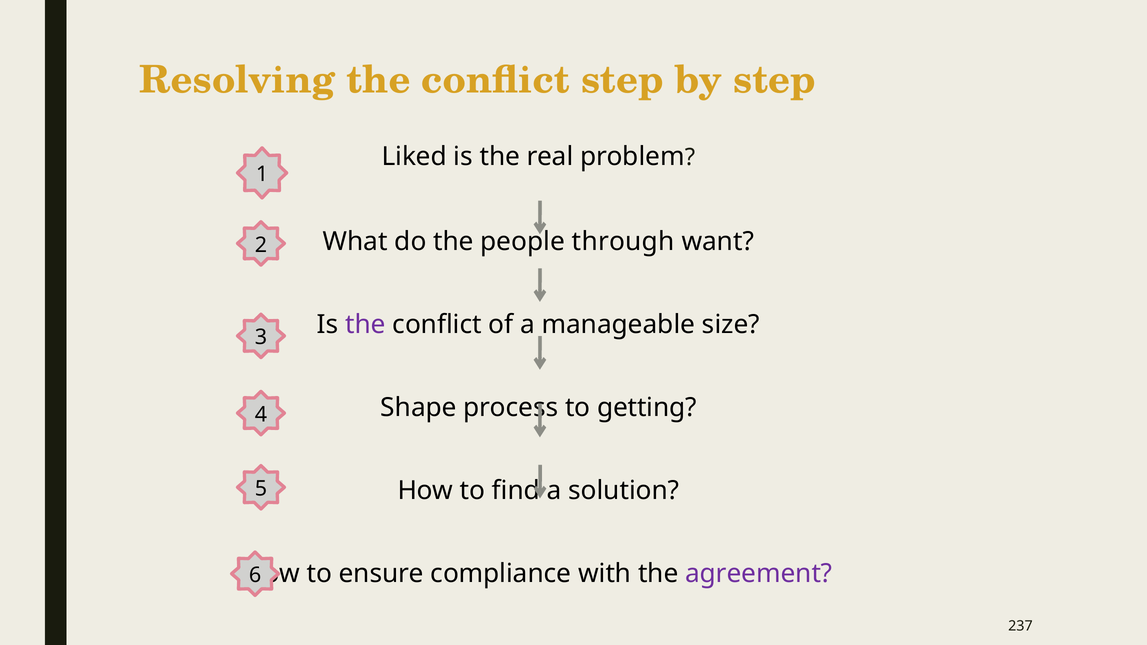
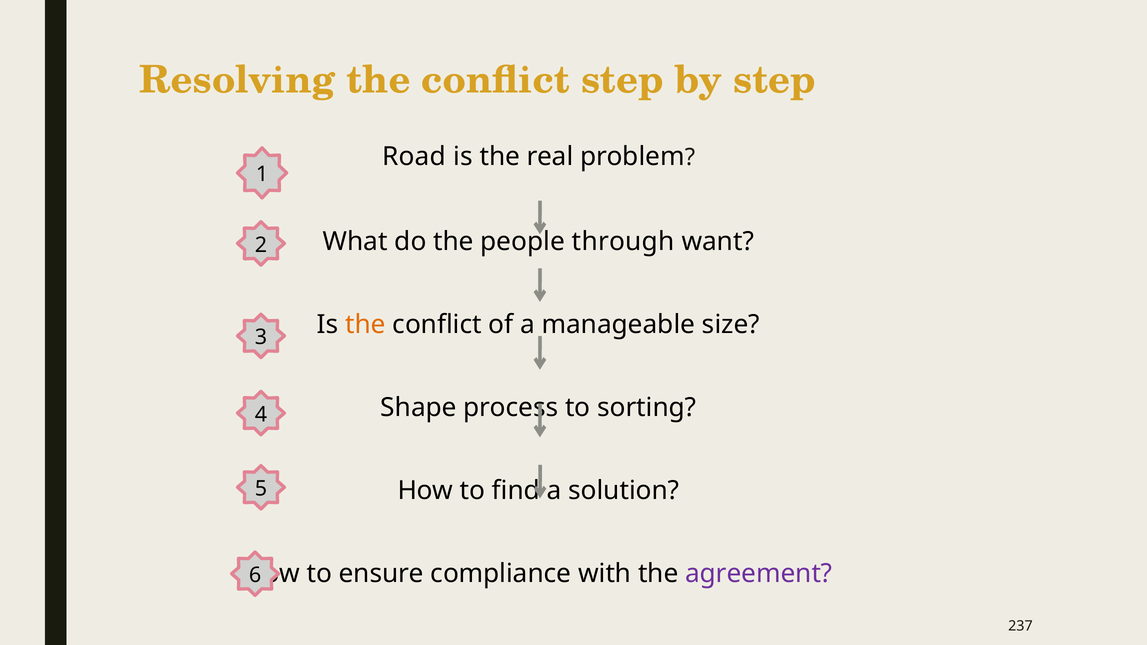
Liked: Liked -> Road (414, 156)
the colour: purple -> orange (365, 325)
getting: getting -> sorting (647, 408)
